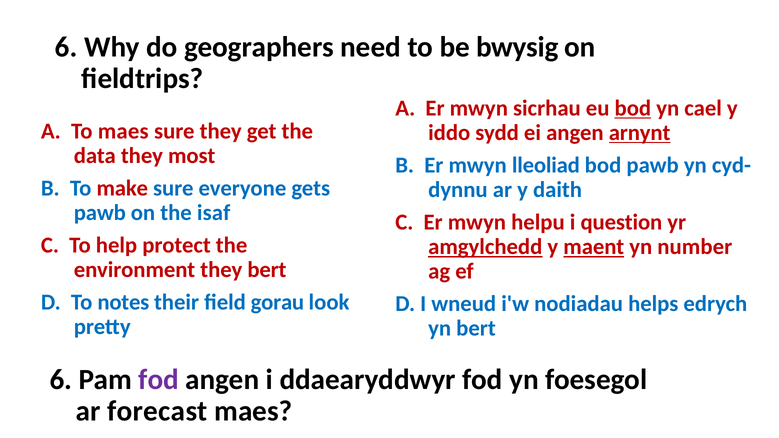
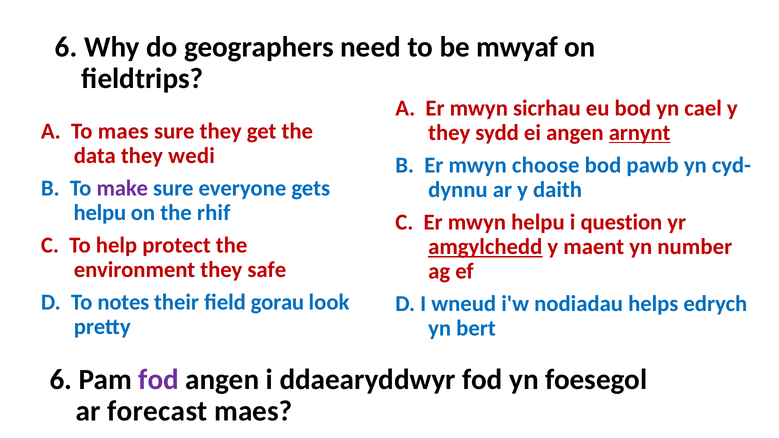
bwysig: bwysig -> mwyaf (517, 47)
bod underline: present -> none (633, 108)
iddo: iddo -> they (449, 133)
most: most -> wedi (192, 156)
lleoliad: lleoliad -> choose (546, 165)
make colour: red -> purple (122, 188)
pawb: pawb -> helpu (100, 213)
isaf: isaf -> rhif (214, 213)
maent underline: present -> none (594, 247)
they bert: bert -> safe (267, 270)
